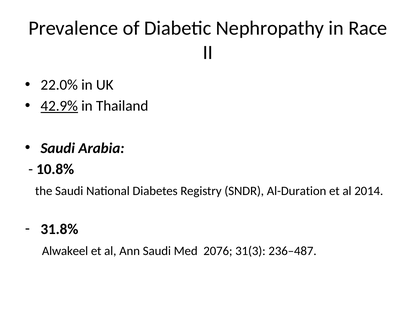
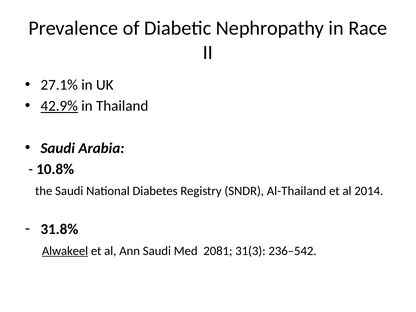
22.0%: 22.0% -> 27.1% (59, 85)
Al-Duration: Al-Duration -> Al-Thailand (297, 191)
Alwakeel underline: none -> present (65, 251)
2076: 2076 -> 2081 (218, 251)
236–487: 236–487 -> 236–542 (293, 251)
